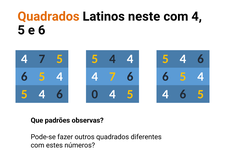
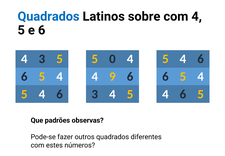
Quadrados colour: orange -> blue (49, 16)
neste: neste -> sobre (144, 16)
7: 7 -> 3 (42, 59)
5 5 4: 4 -> 0 (112, 59)
4 4 7: 7 -> 9 (112, 76)
6 0: 0 -> 3 (95, 94)
